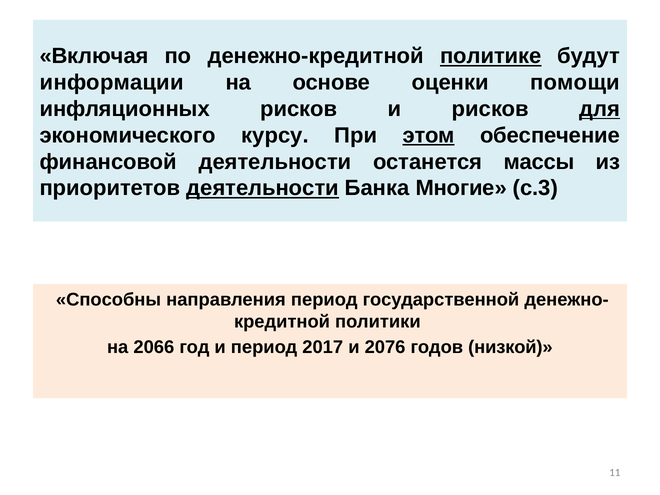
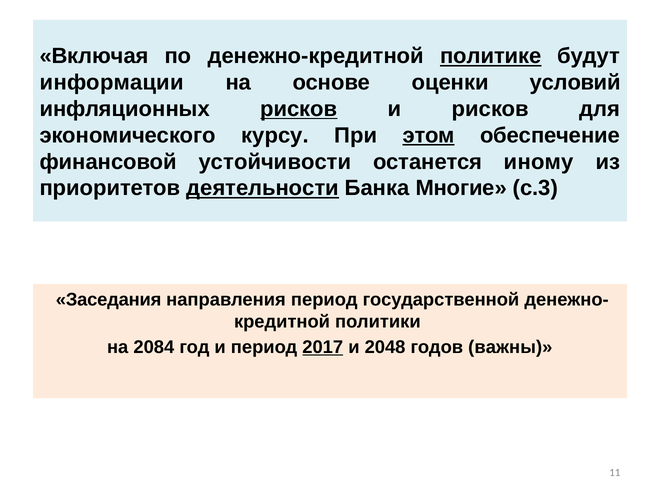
помощи: помощи -> условий (575, 83)
рисков underline: none -> present (299, 109)
для underline: present -> none (600, 109)
финансовой деятельности: деятельности -> устойчивости (275, 162)
массы: массы -> иному (539, 162)
Способны: Способны -> Заседания (109, 299)
2066: 2066 -> 2084 (154, 347)
2017 underline: none -> present (323, 347)
2076: 2076 -> 2048 (385, 347)
низкой: низкой -> важны (510, 347)
